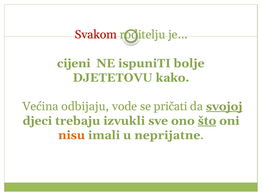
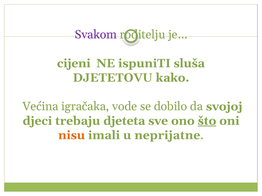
Svakom colour: red -> purple (96, 35)
bolje: bolje -> sluša (189, 63)
odbijaju: odbijaju -> igračaka (85, 107)
pričati: pričati -> dobilo (171, 107)
svojoj underline: present -> none (224, 107)
izvukli: izvukli -> djeteta (124, 121)
